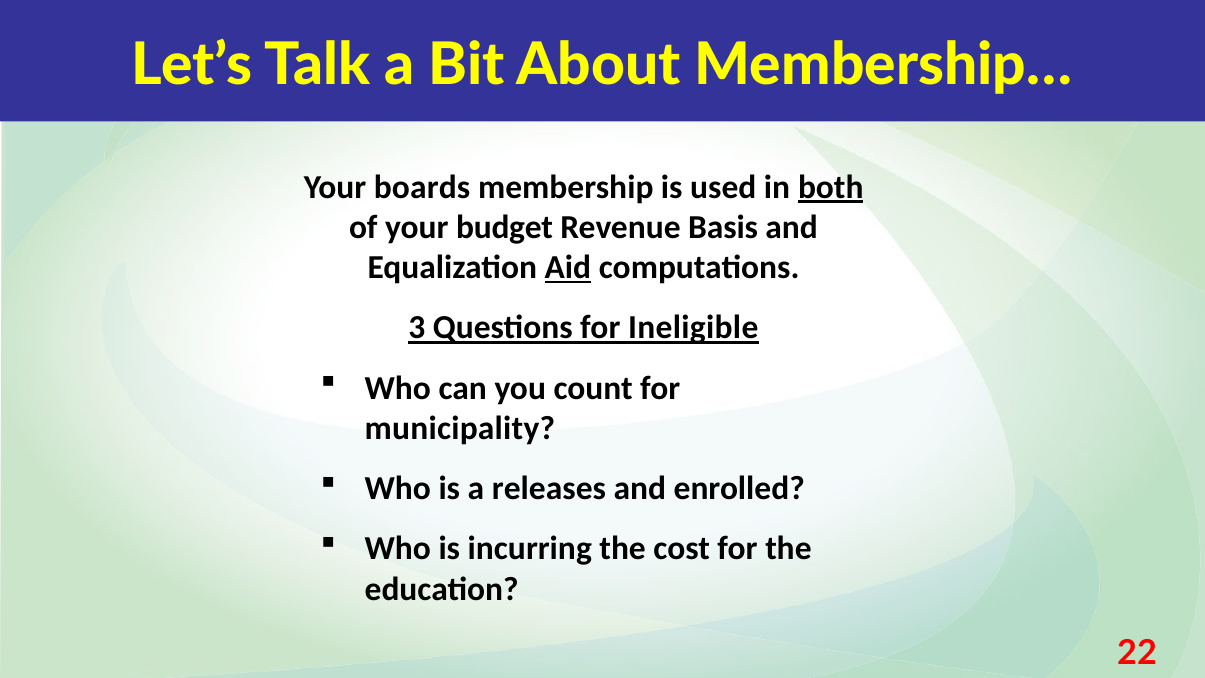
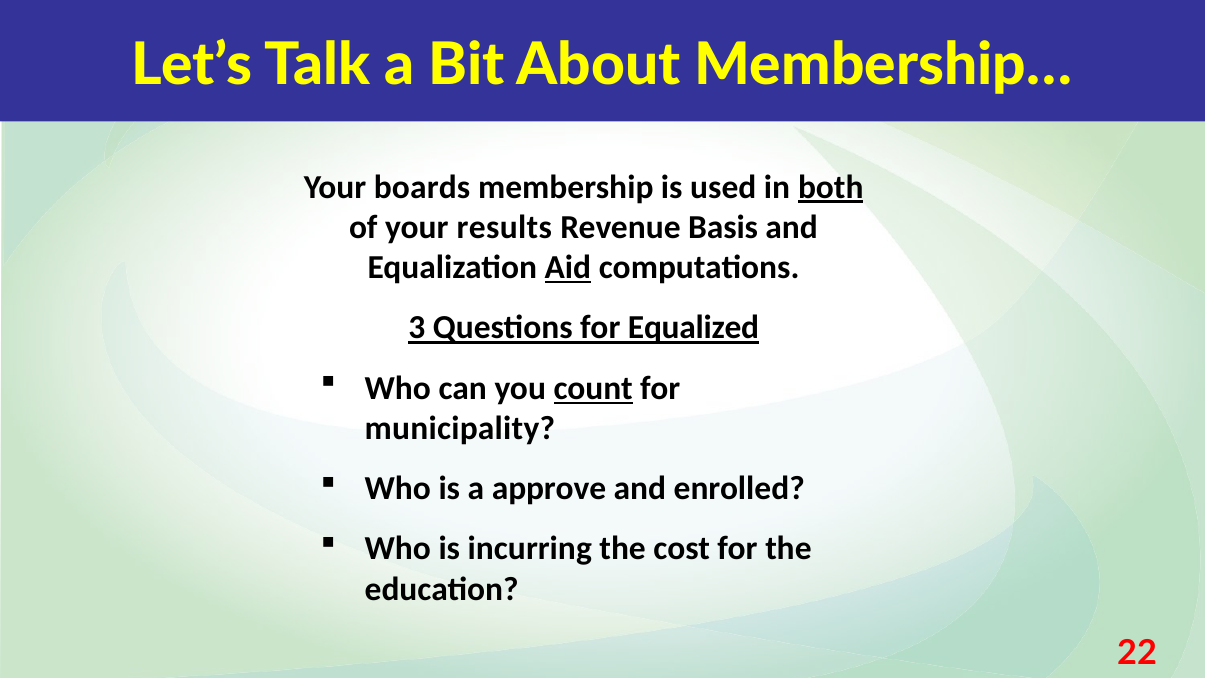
budget: budget -> results (504, 227)
Ineligible: Ineligible -> Equalized (694, 328)
count underline: none -> present (593, 388)
releases: releases -> approve (549, 489)
